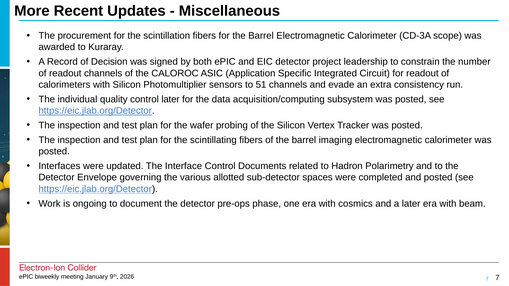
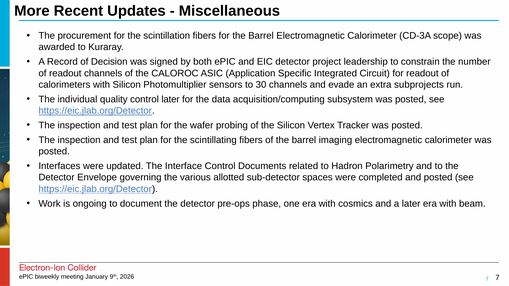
51: 51 -> 30 (261, 85)
consistency: consistency -> subprojects (419, 85)
